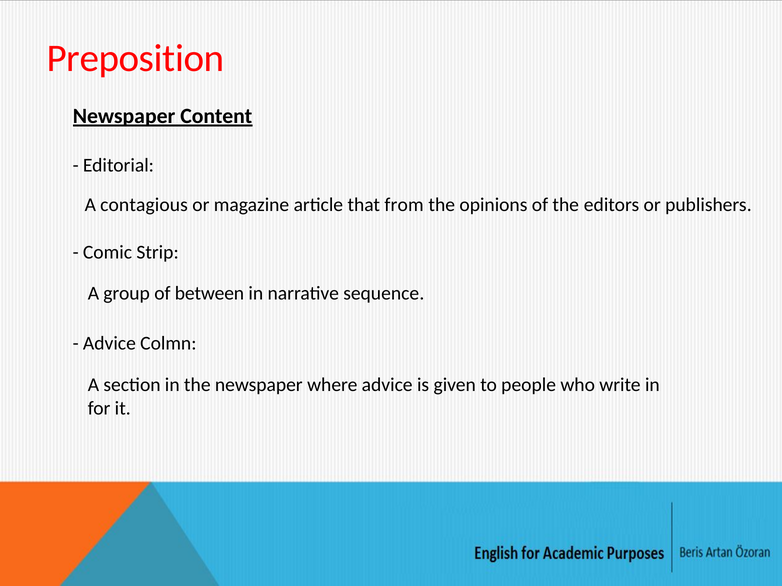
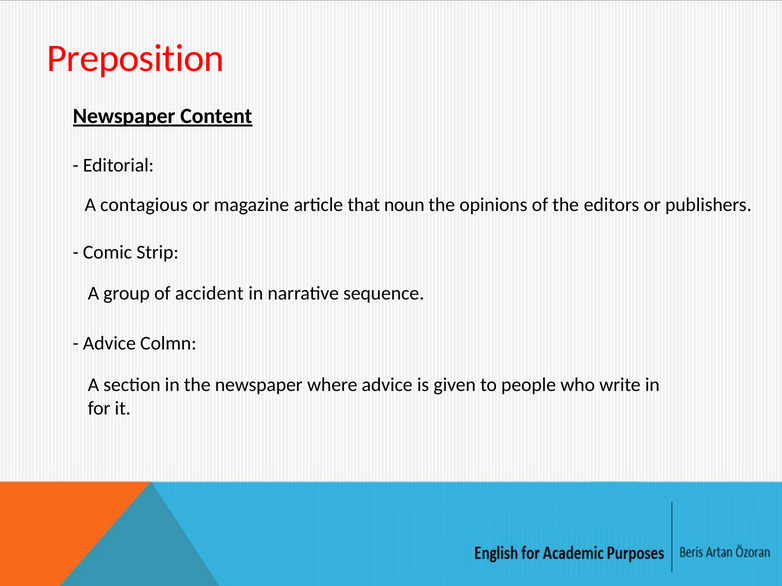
from: from -> noun (404, 205)
between: between -> accident (209, 293)
